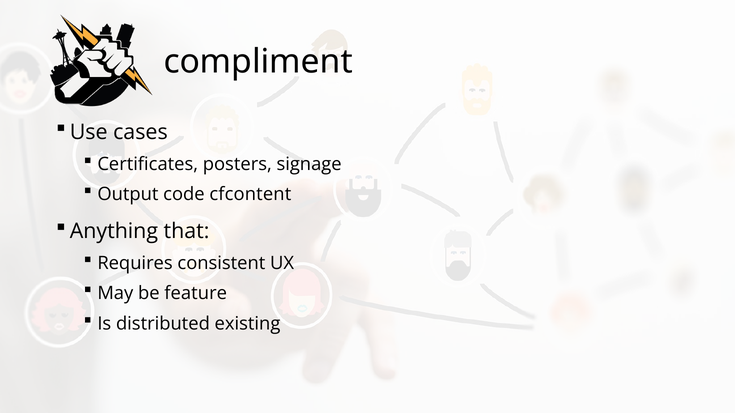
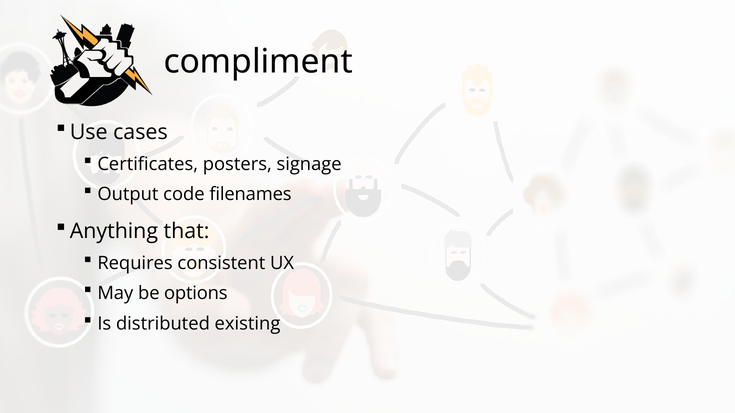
cfcontent: cfcontent -> filenames (250, 195)
feature: feature -> options (196, 294)
